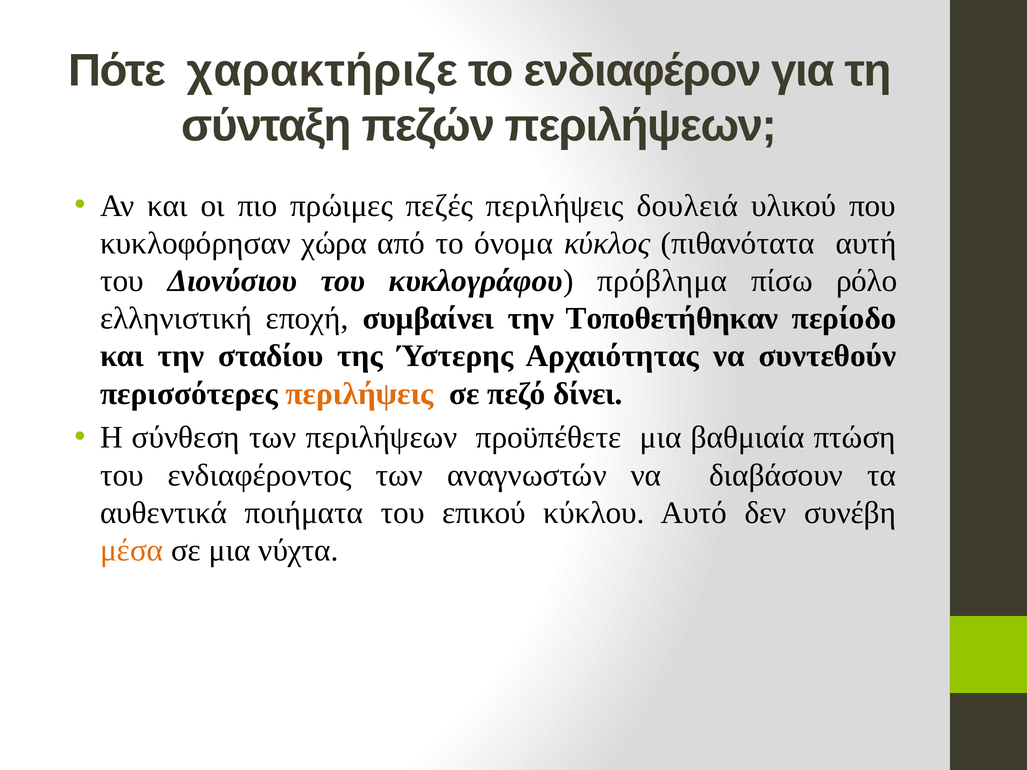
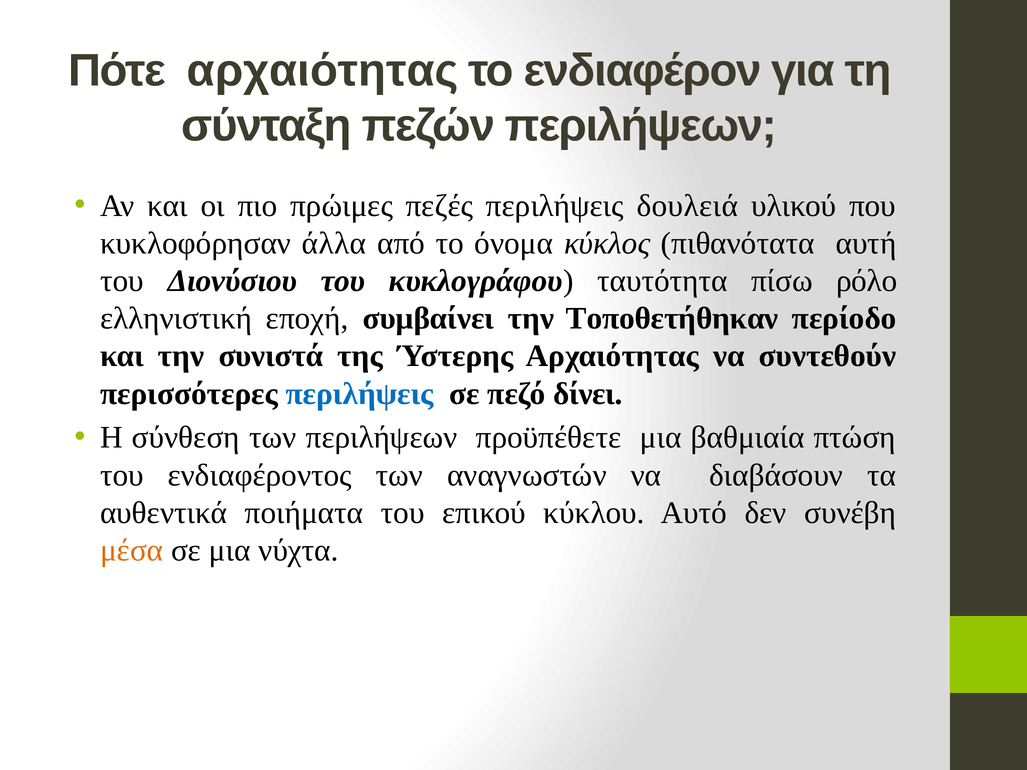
Πότε χαρακτήριζε: χαρακτήριζε -> αρχαιότητας (323, 71)
χώρα: χώρα -> άλλα (334, 243)
πρόβλημα: πρόβλημα -> ταυτότητα (662, 281)
σταδίου: σταδίου -> συνιστά (271, 356)
περιλήψεις colour: orange -> blue (360, 394)
